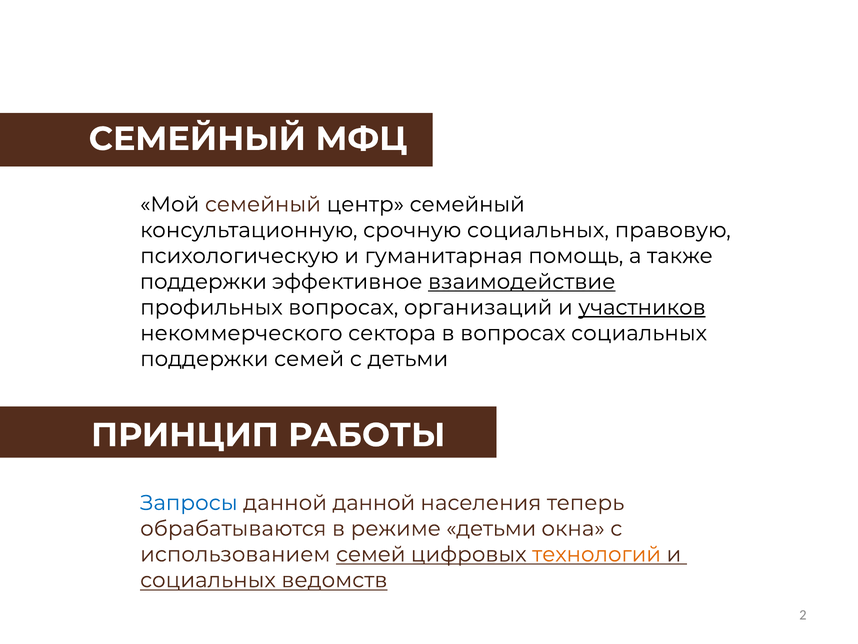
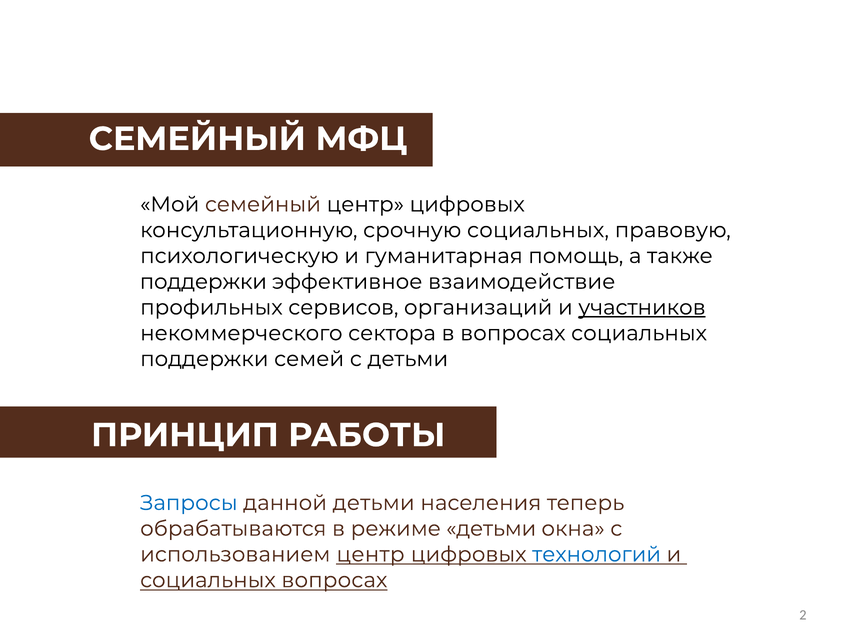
семейный центр семейный: семейный -> цифровых (467, 204)
взаимодействие underline: present -> none (522, 281)
профильных вопросах: вопросах -> сервисов (343, 307)
данной данной: данной -> детьми (374, 502)
использованием семей: семей -> центр (371, 554)
технологий colour: orange -> blue (597, 554)
социальных ведомств: ведомств -> вопросах (334, 580)
